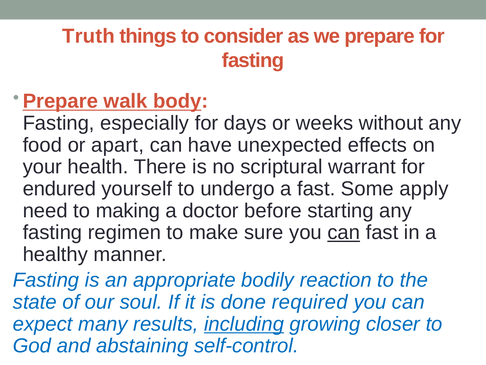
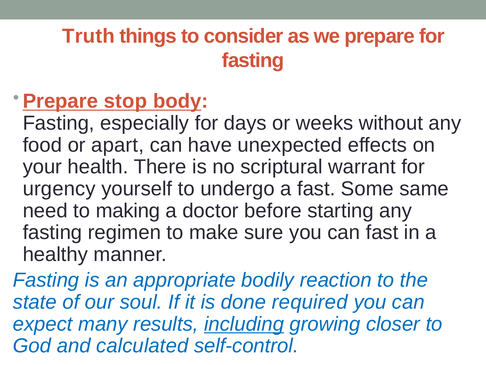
walk: walk -> stop (125, 101)
endured: endured -> urgency (59, 189)
apply: apply -> same (424, 189)
can underline: present -> none (344, 232)
abstaining: abstaining -> calculated (142, 345)
